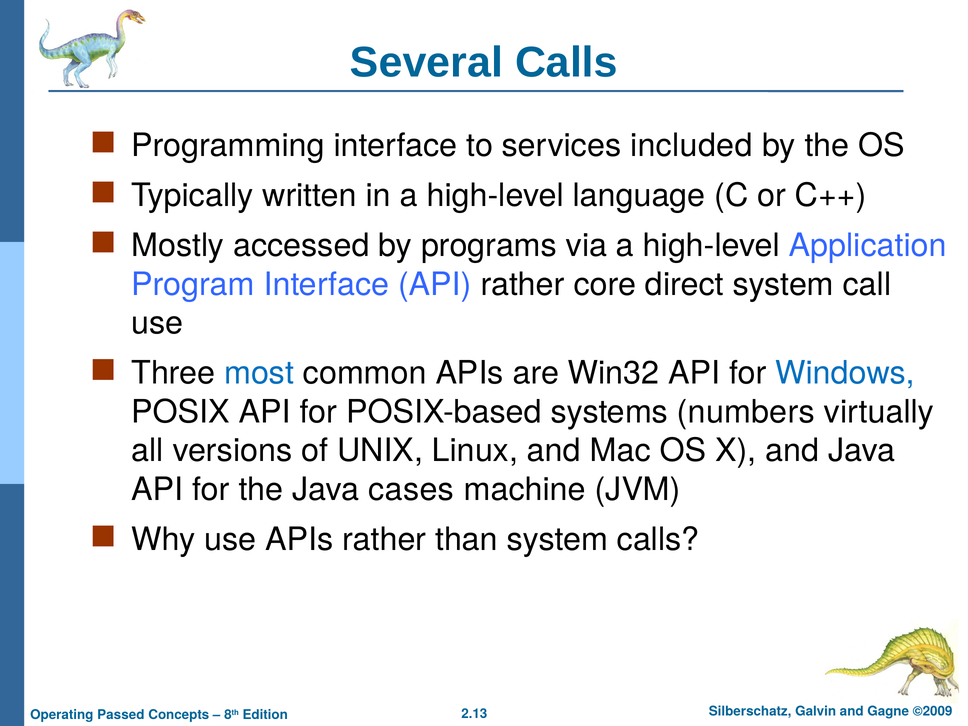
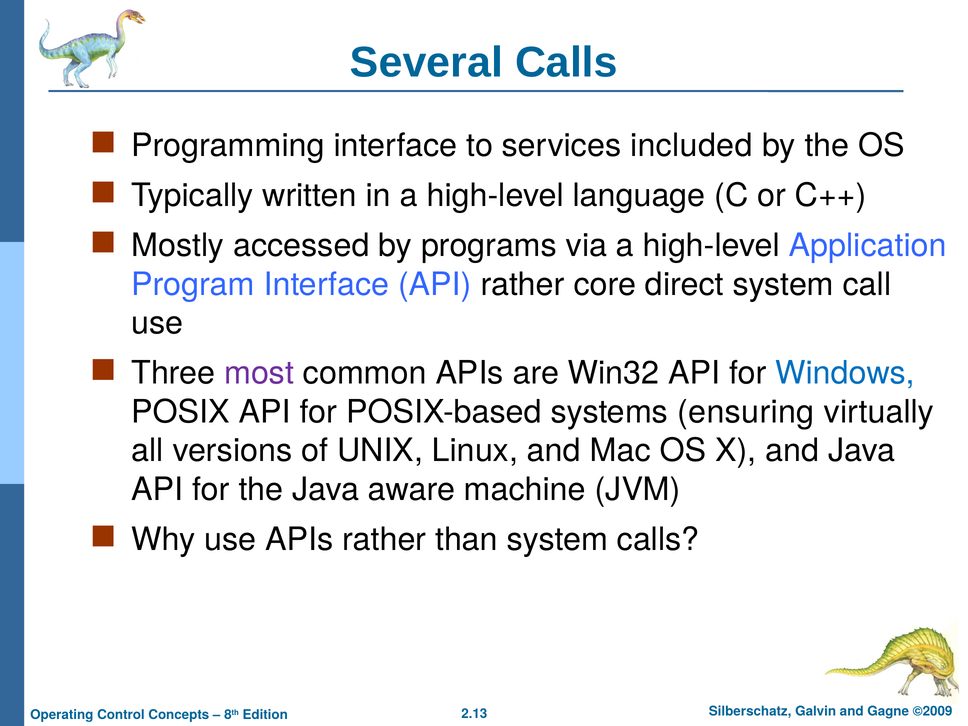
most colour: blue -> purple (259, 373)
numbers: numbers -> ensuring (746, 412)
cases: cases -> aware (411, 489)
Passed: Passed -> Control (121, 715)
